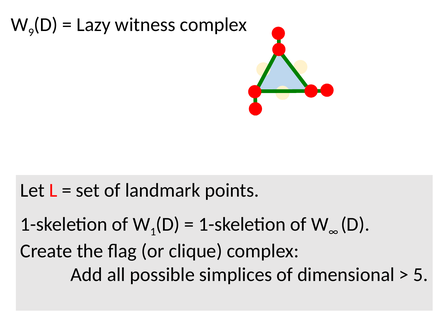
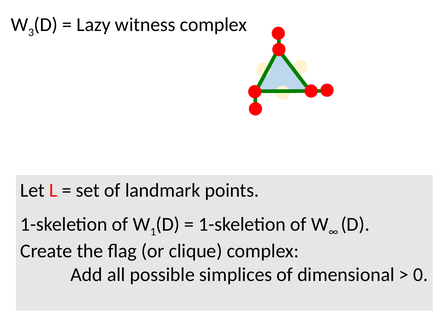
9: 9 -> 3 (31, 32)
5: 5 -> 0 (421, 274)
